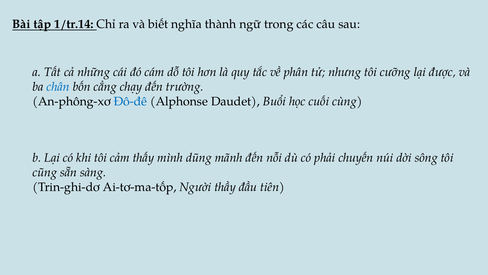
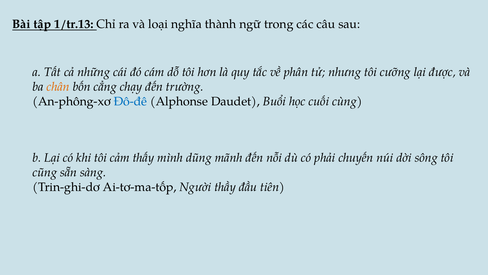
1/tr.14: 1/tr.14 -> 1/tr.13 (74, 24)
biết: biết -> loại (158, 24)
chân colour: blue -> orange (58, 87)
